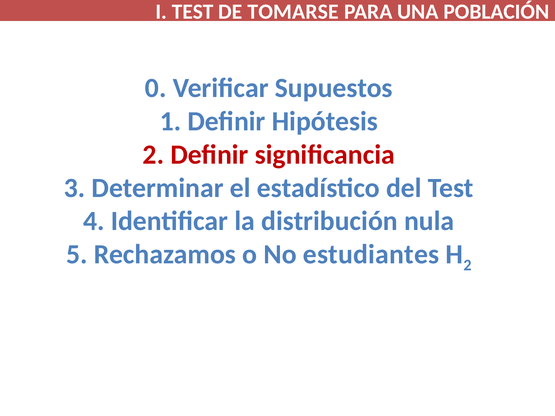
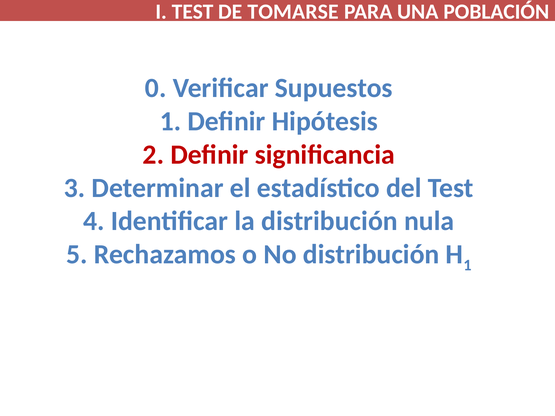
No estudiantes: estudiantes -> distribución (371, 255)
2: 2 -> 1 (468, 265)
